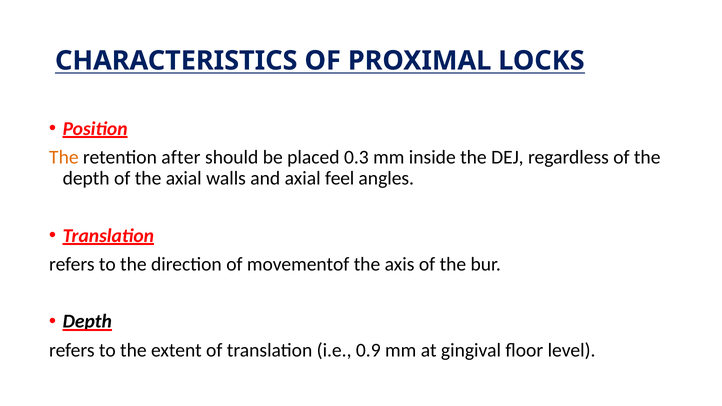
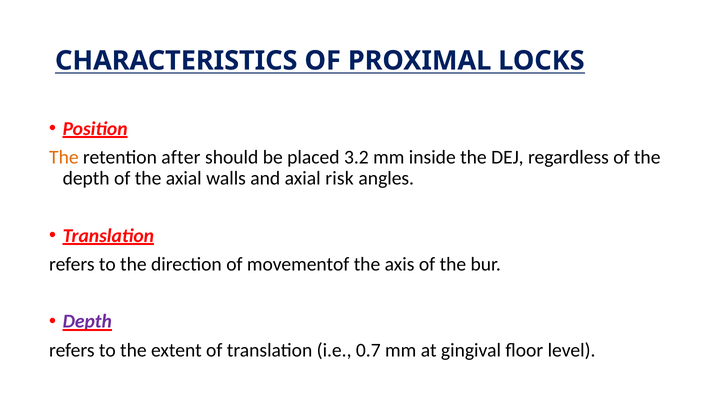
0.3: 0.3 -> 3.2 (356, 157)
feel: feel -> risk (339, 178)
Depth colour: black -> purple (87, 322)
0.9: 0.9 -> 0.7 (368, 350)
